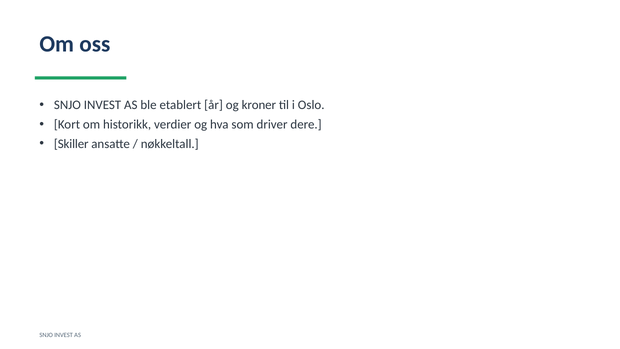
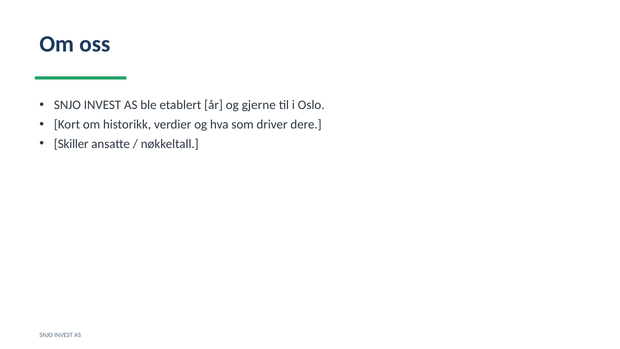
kroner: kroner -> gjerne (259, 105)
